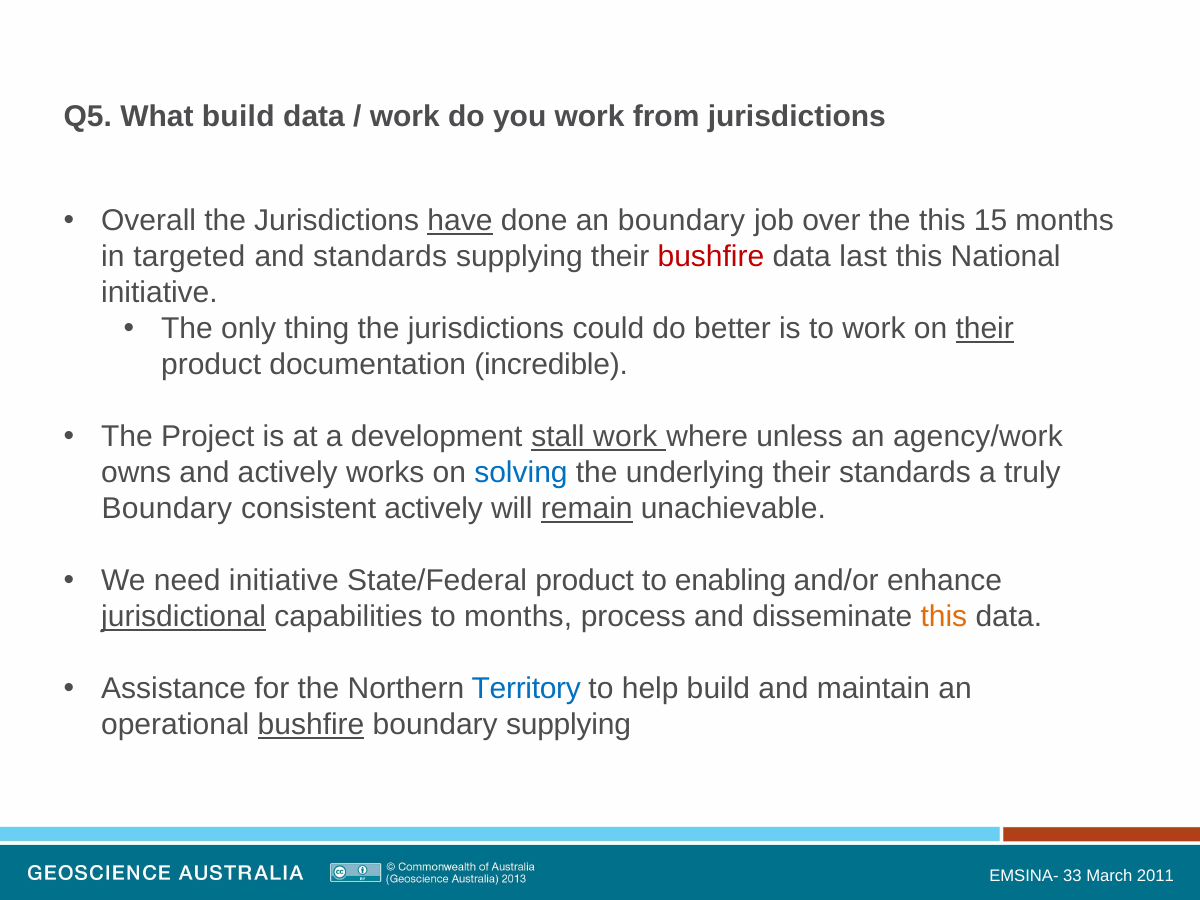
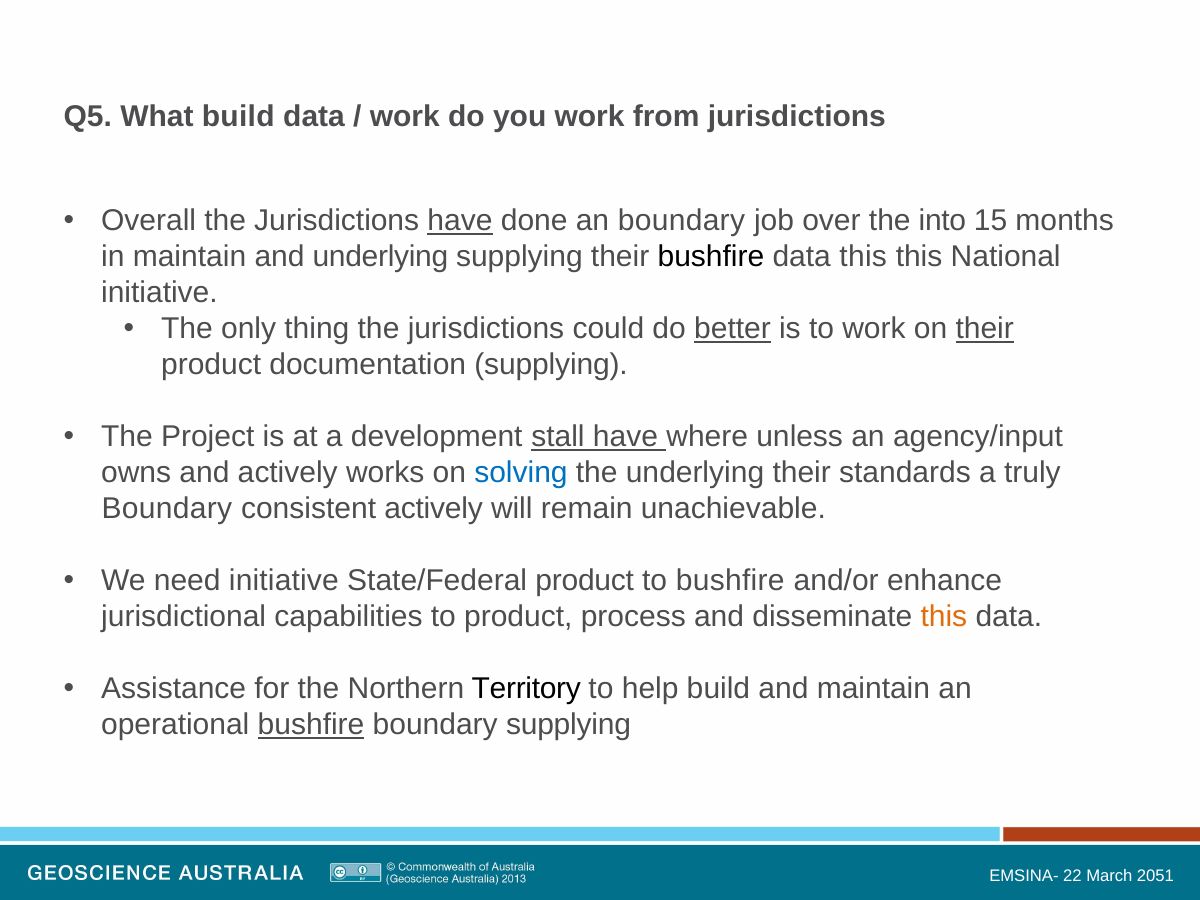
the this: this -> into (942, 221)
in targeted: targeted -> maintain (190, 257)
and standards: standards -> underlying (380, 257)
bushfire colour: red -> black (711, 257)
data last: last -> this (863, 257)
better underline: none -> present (732, 329)
documentation incredible: incredible -> supplying (551, 365)
stall work: work -> have (625, 437)
agency/work: agency/work -> agency/input (978, 437)
remain underline: present -> none (587, 509)
to enabling: enabling -> bushfire (730, 581)
jurisdictional underline: present -> none (184, 617)
to months: months -> product (518, 617)
Territory colour: blue -> black (526, 689)
33: 33 -> 22 (1072, 876)
2011: 2011 -> 2051 (1155, 876)
